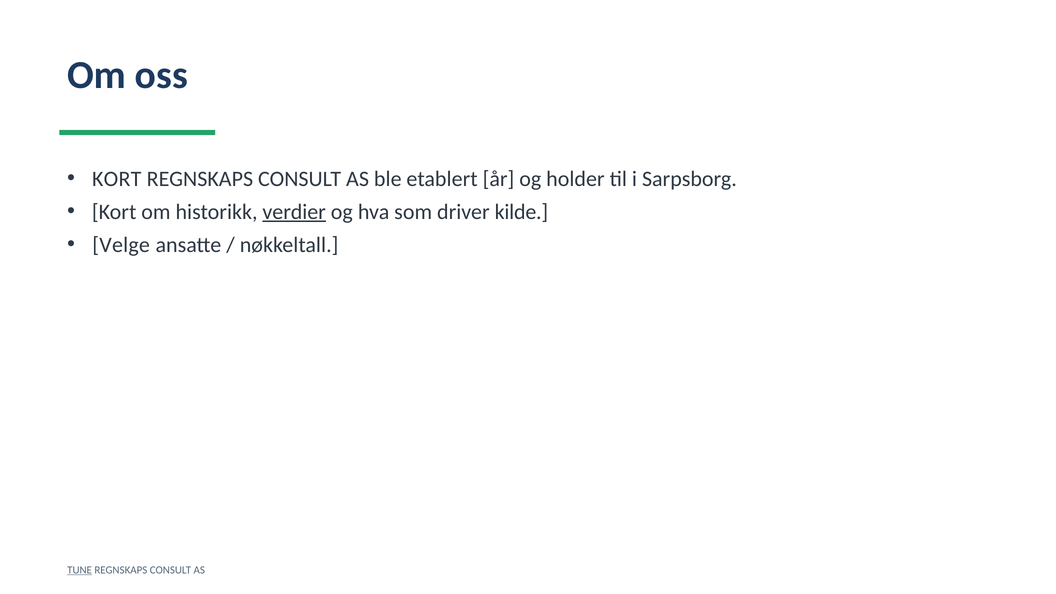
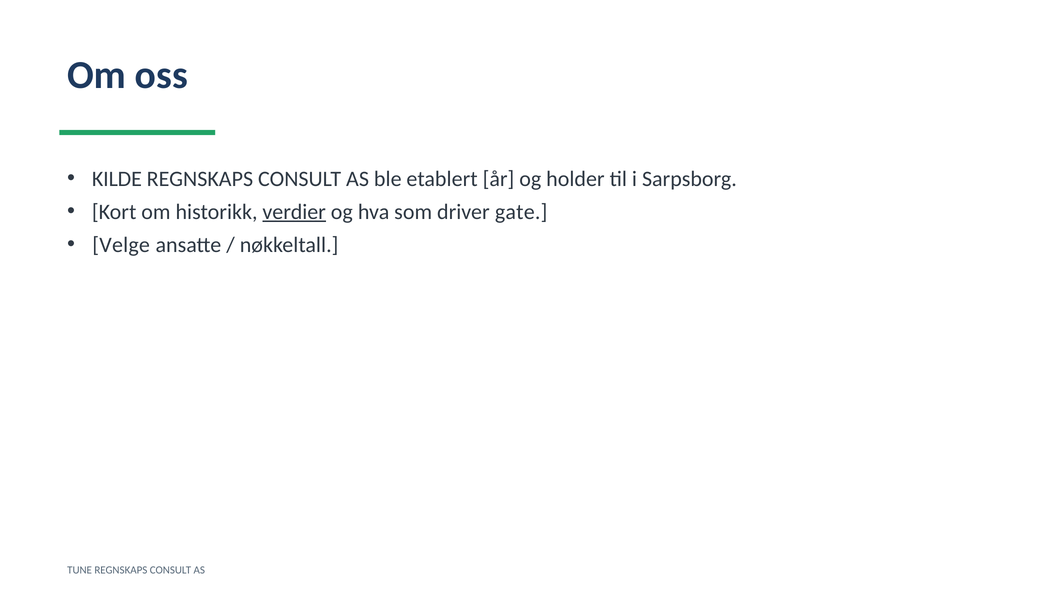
KORT: KORT -> KILDE (117, 179)
kilde: kilde -> gate (521, 212)
TUNE underline: present -> none (80, 570)
